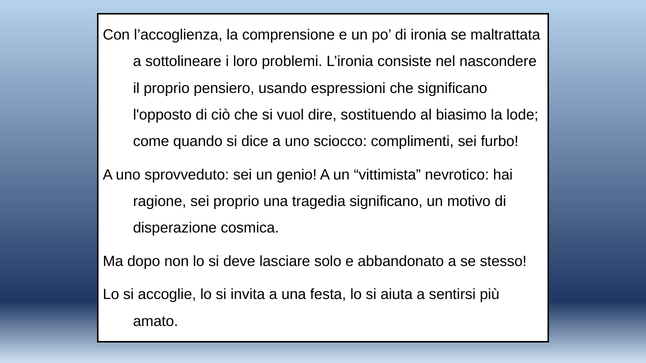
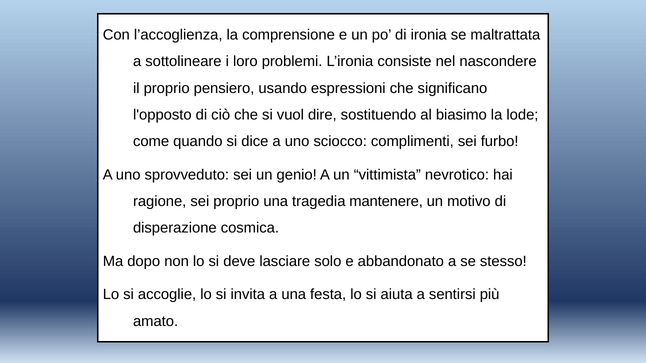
tragedia significano: significano -> mantenere (386, 202)
